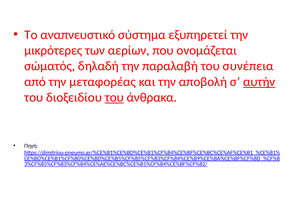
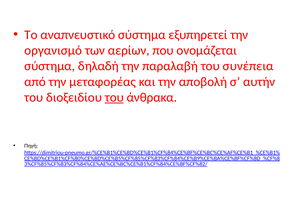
μικρότερες: μικρότερες -> οργανισμό (53, 50)
σώματός: σώματός -> σύστημα (50, 66)
αυτήν underline: present -> none (259, 82)
